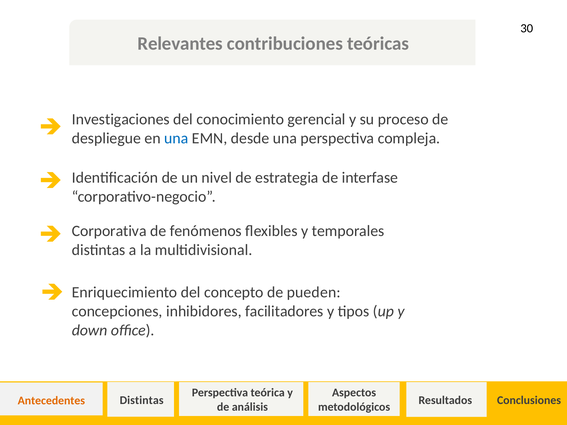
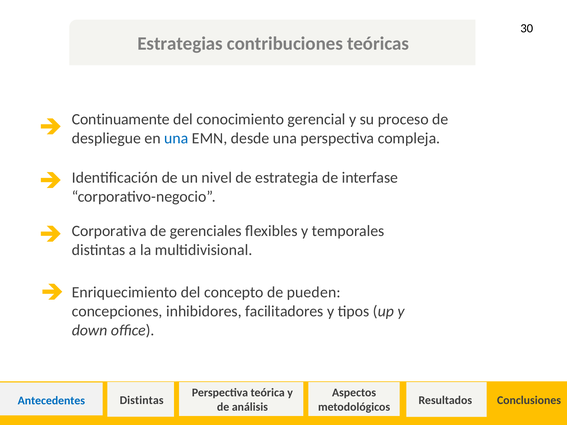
Relevantes: Relevantes -> Estrategias (180, 44)
Investigaciones: Investigaciones -> Continuamente (121, 119)
fenómenos: fenómenos -> gerenciales (206, 231)
Antecedentes colour: orange -> blue (51, 401)
